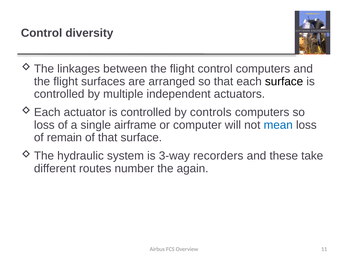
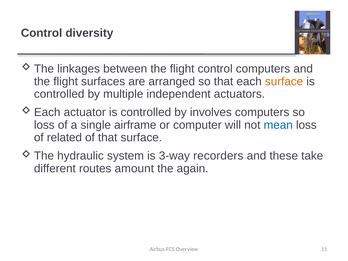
surface colour: black -> orange (284, 81)
controls: controls -> involves (211, 112)
remain: remain -> related (64, 138)
number: number -> amount (134, 169)
